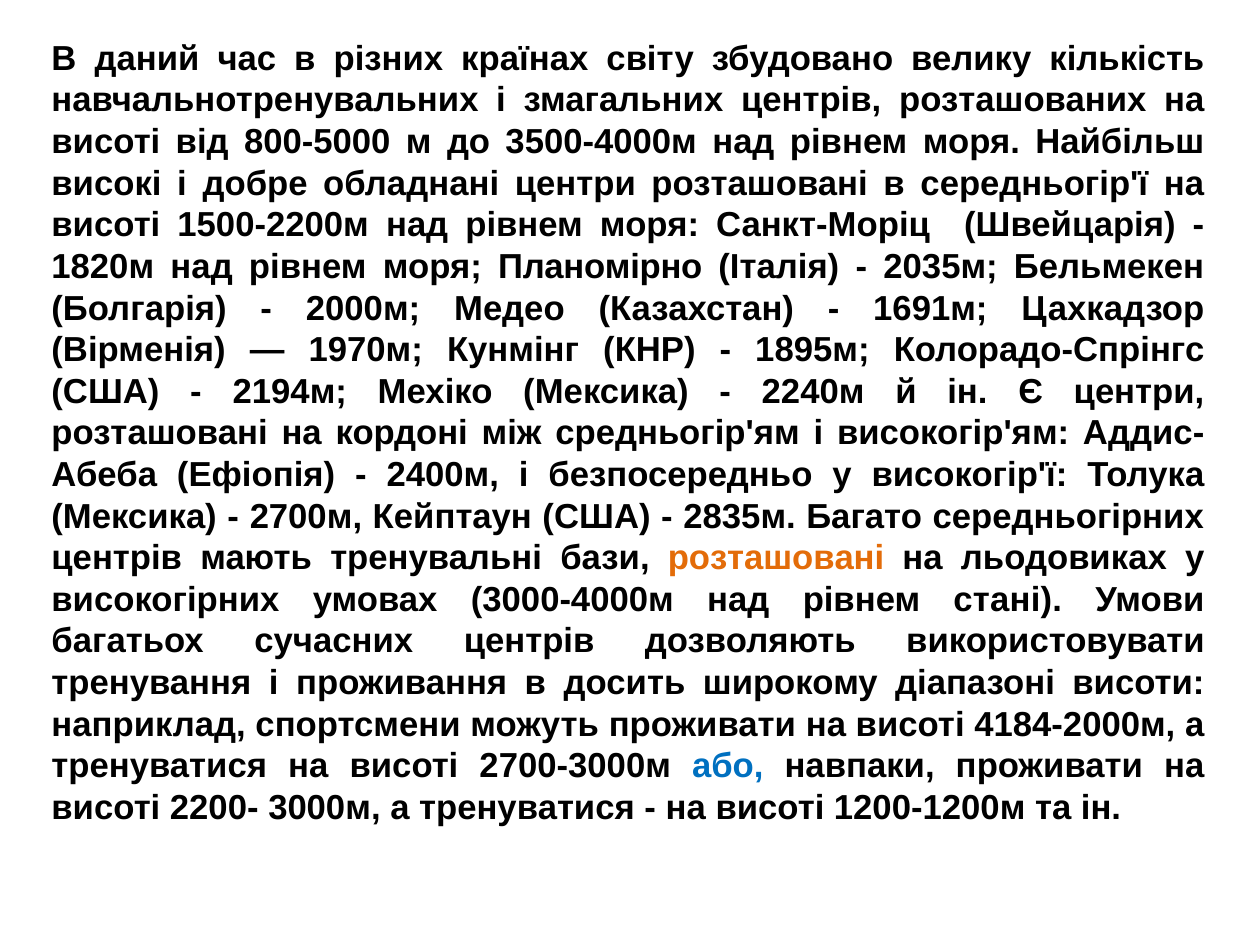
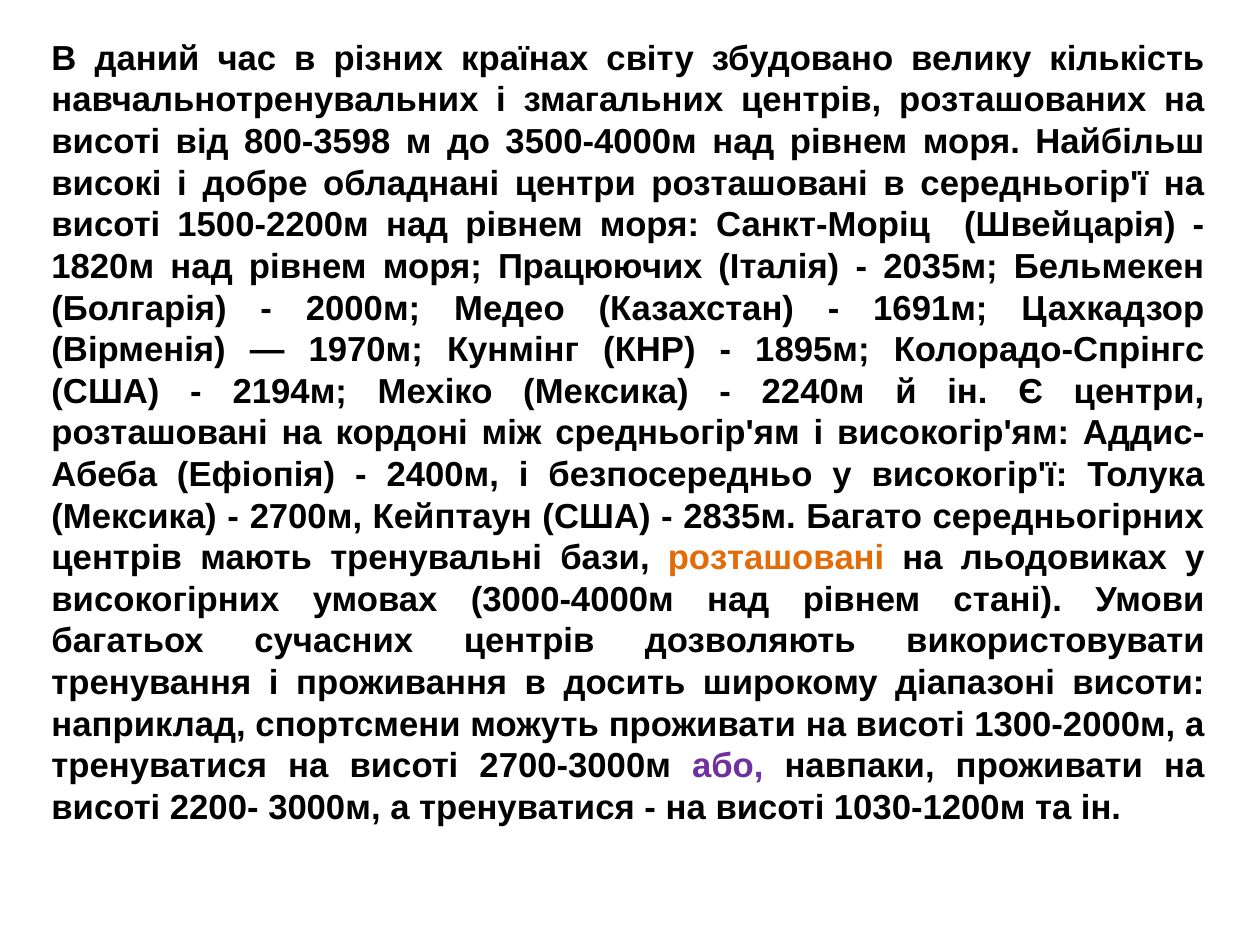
800-5000: 800-5000 -> 800-3598 (317, 142)
Планомірно: Планомірно -> Працюючих (600, 267)
4184-2000м: 4184-2000м -> 1300-2000м (1075, 724)
або colour: blue -> purple (728, 766)
1200-1200м: 1200-1200м -> 1030-1200м (930, 807)
